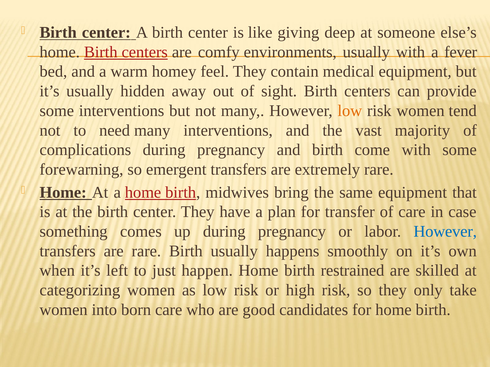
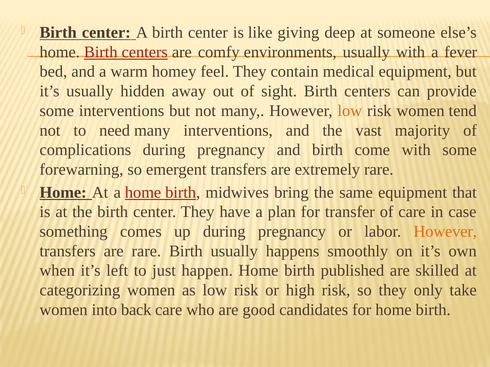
However colour: blue -> orange (445, 232)
restrained: restrained -> published (352, 271)
born: born -> back (136, 310)
